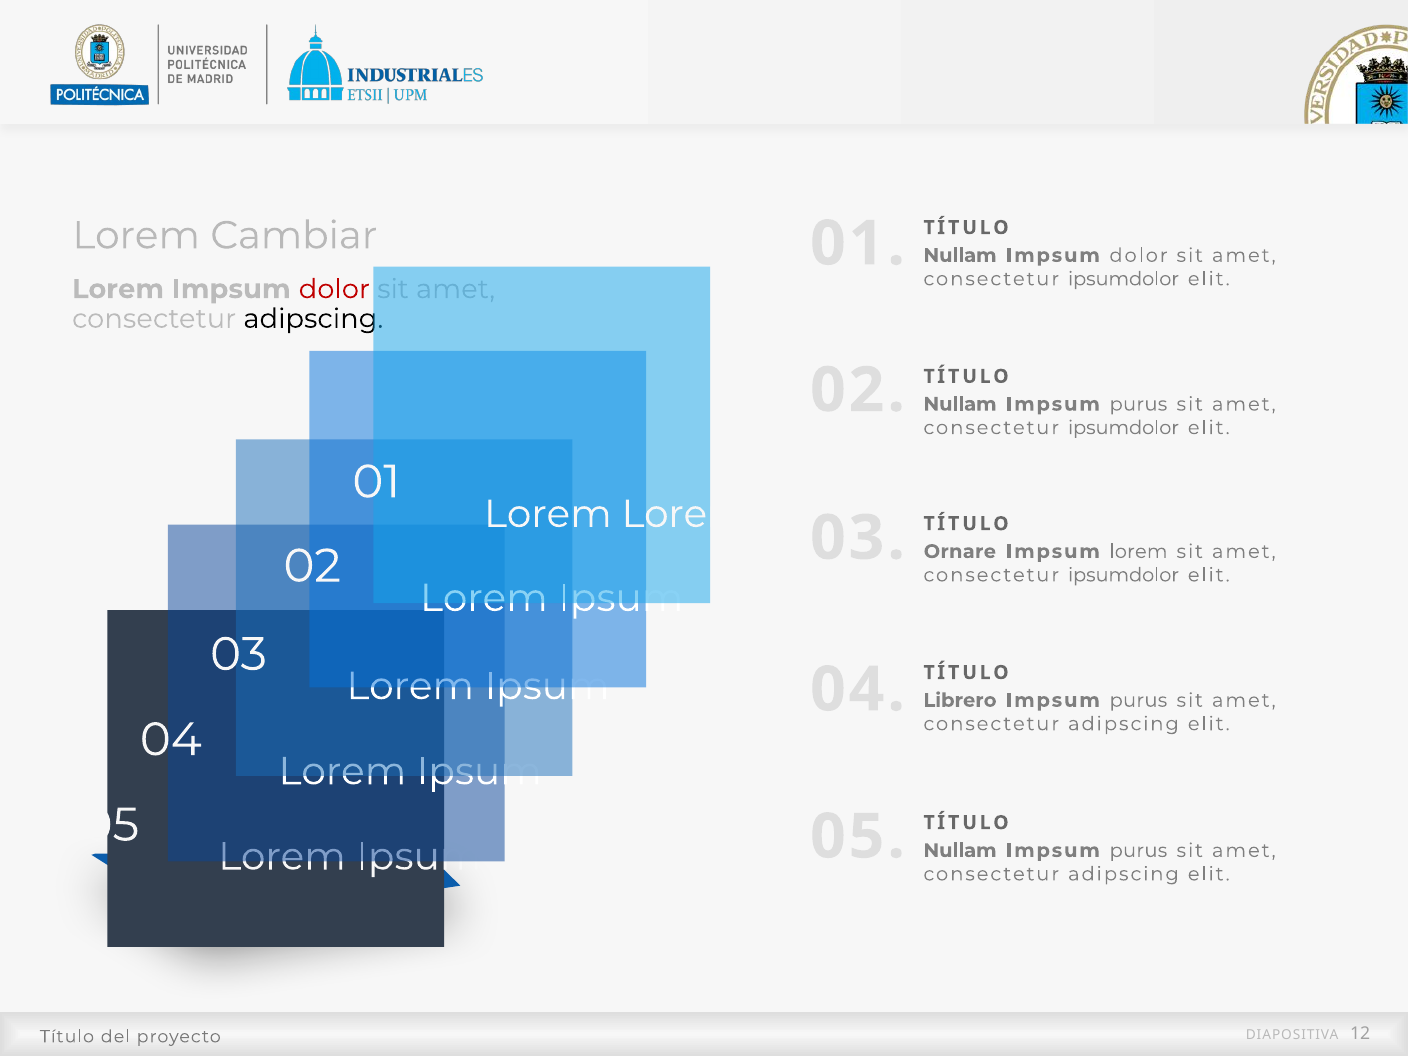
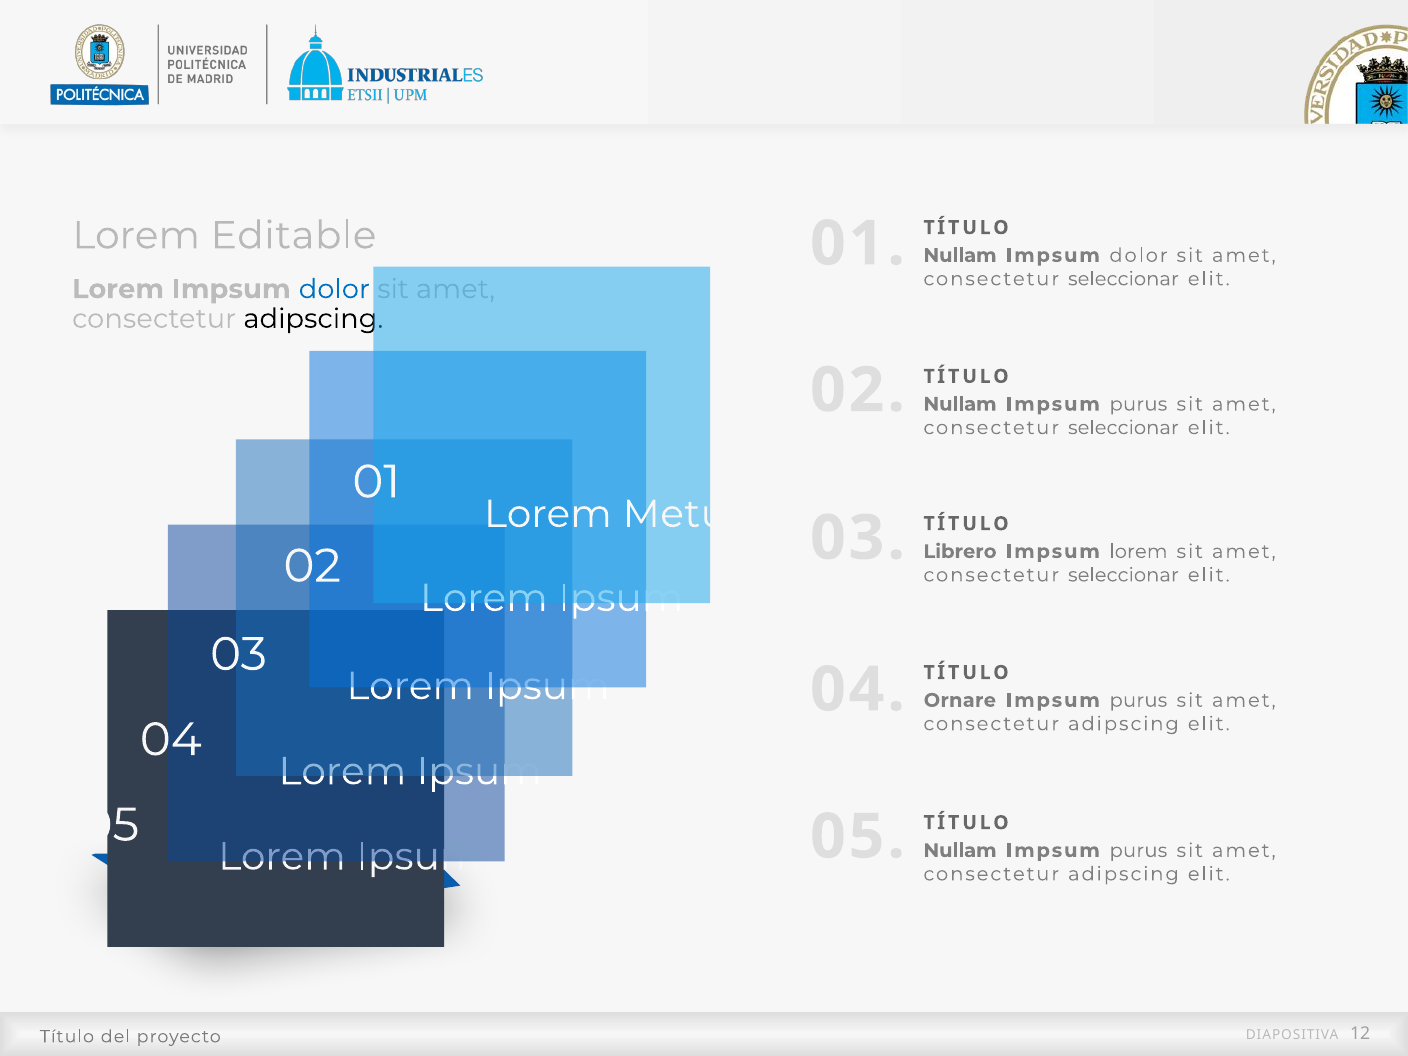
Cambiar: Cambiar -> Editable (294, 236)
ipsumdolor: ipsumdolor -> seleccionar (1123, 279)
dolor colour: red -> blue (334, 289)
ipsumdolor: ipsumdolor -> seleccionar (1123, 428)
Lorem Lorem: Lorem -> Metus (684, 514)
Ornare: Ornare -> Librero (960, 552)
ipsumdolor: ipsumdolor -> seleccionar (1123, 575)
Librero: Librero -> Ornare (960, 700)
